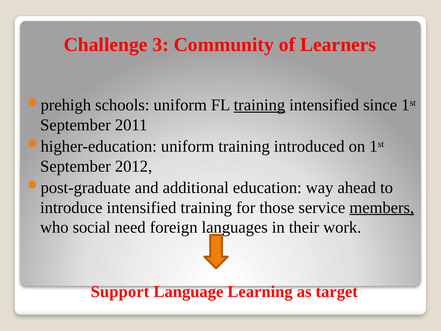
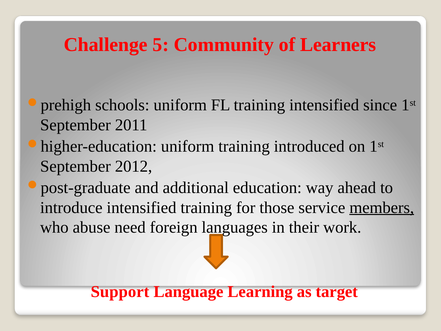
3: 3 -> 5 (161, 45)
training underline: present -> none (259, 105)
social: social -> abuse (92, 227)
